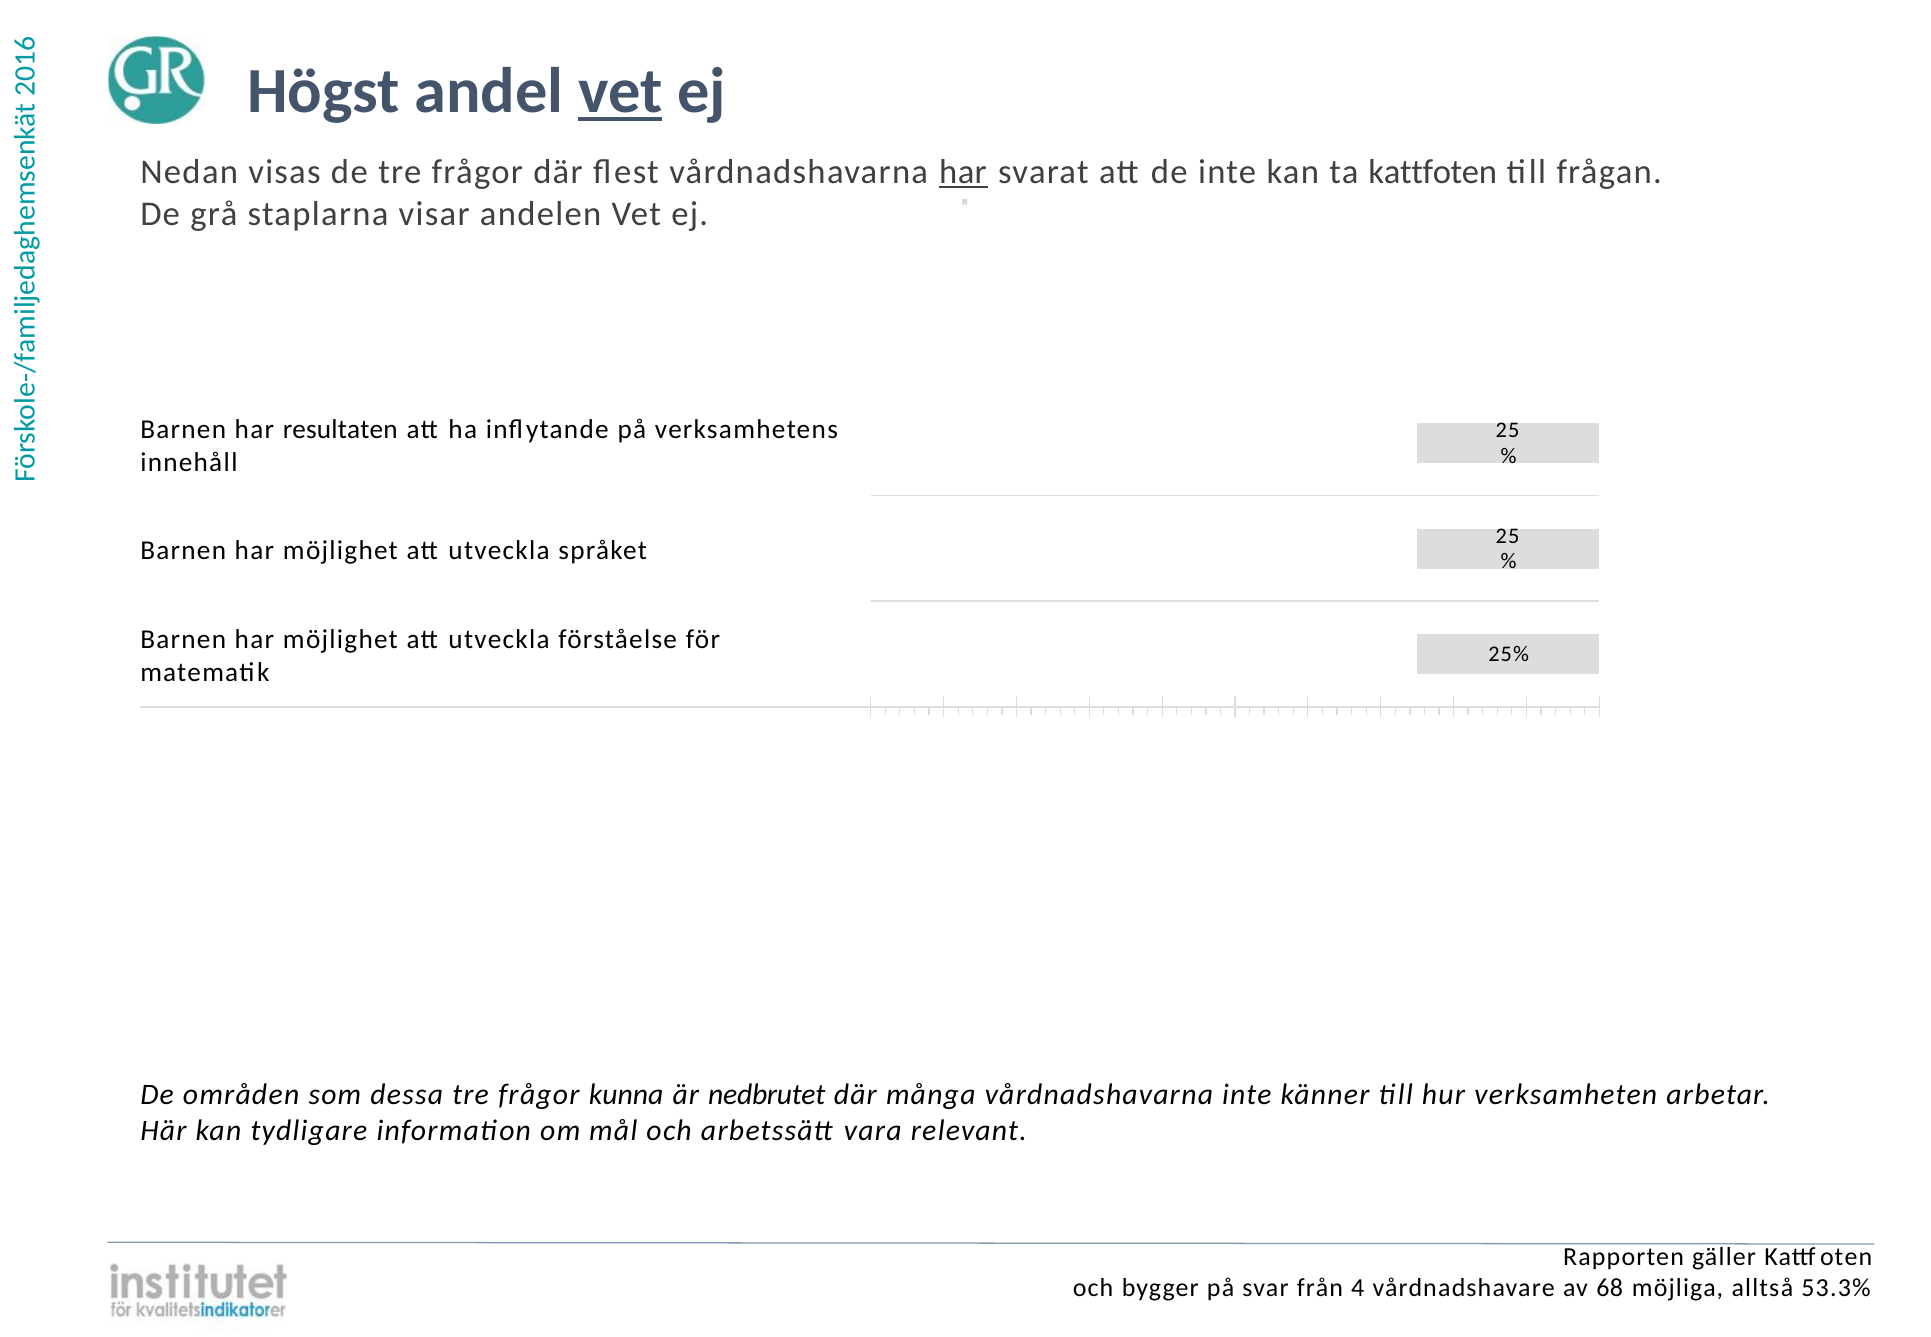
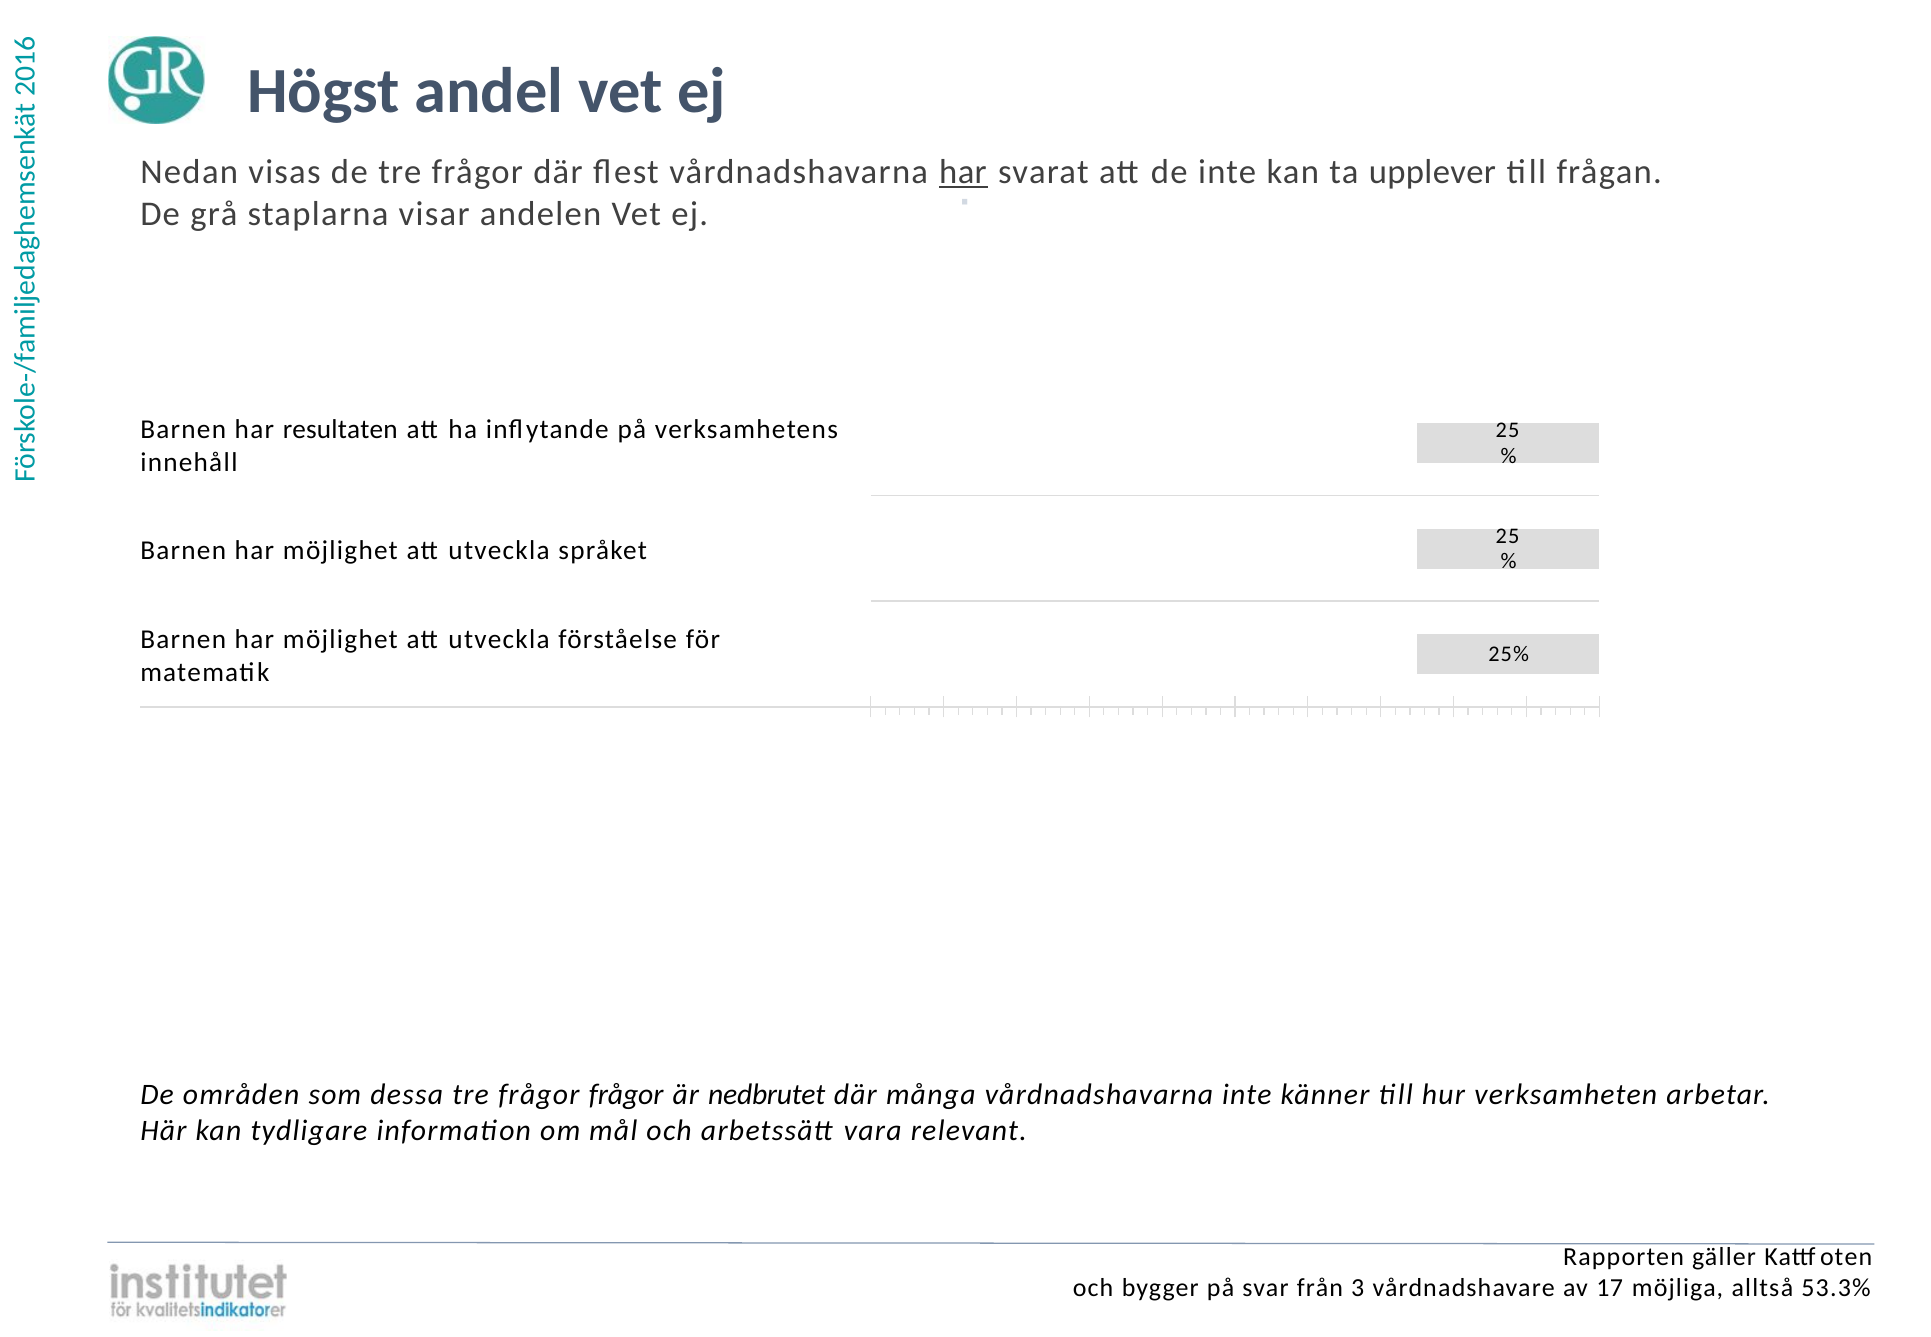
vet underline: present -> none (620, 91)
ta kattfoten: kattfoten -> upplever (1432, 172)
frågor kunna: kunna -> frågor (626, 1095)
4: 4 -> 3 (1358, 1288)
68: 68 -> 17 (1610, 1288)
